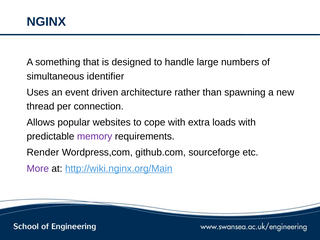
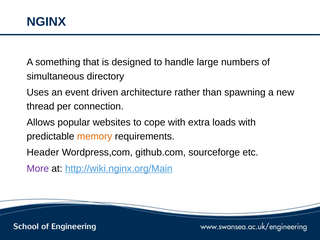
identifier: identifier -> directory (106, 76)
memory colour: purple -> orange (95, 136)
Render: Render -> Header (43, 153)
